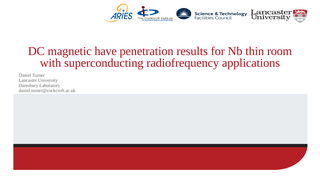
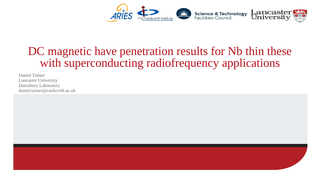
room: room -> these (279, 51)
